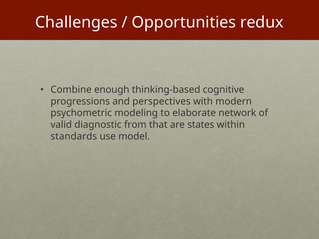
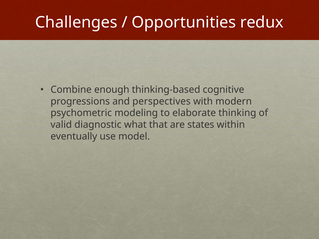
network: network -> thinking (237, 113)
from: from -> what (135, 125)
standards: standards -> eventually (74, 136)
